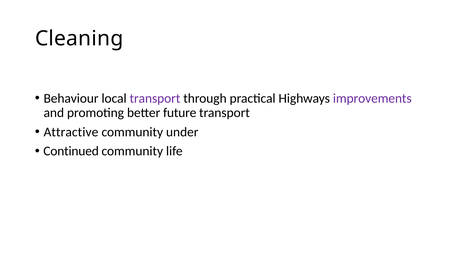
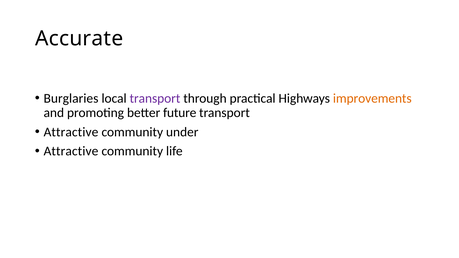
Cleaning: Cleaning -> Accurate (79, 39)
Behaviour: Behaviour -> Burglaries (71, 98)
improvements colour: purple -> orange (372, 98)
Continued: Continued -> Attractive (71, 151)
